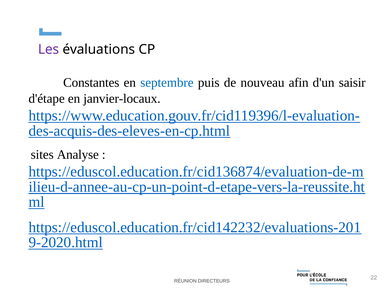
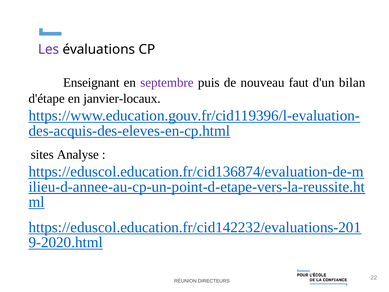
Constantes: Constantes -> Enseignant (91, 83)
septembre colour: blue -> purple (167, 83)
afin: afin -> faut (299, 83)
saisir: saisir -> bilan (352, 83)
